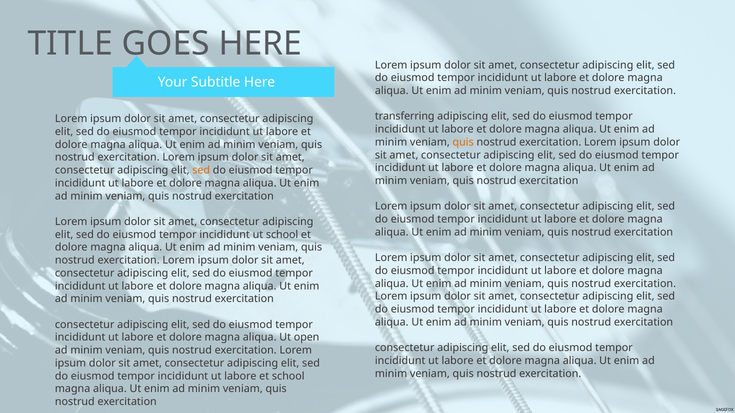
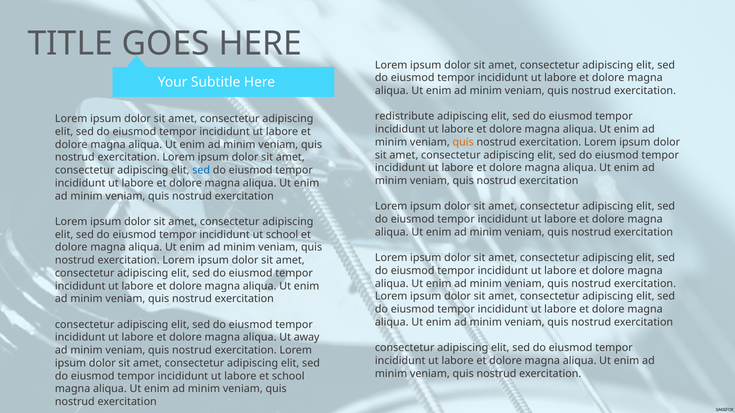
transferring: transferring -> redistribute (405, 117)
sed colour: orange -> blue (201, 170)
open: open -> away (307, 338)
